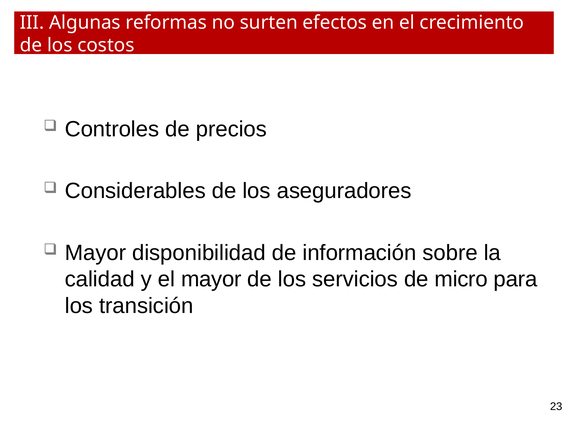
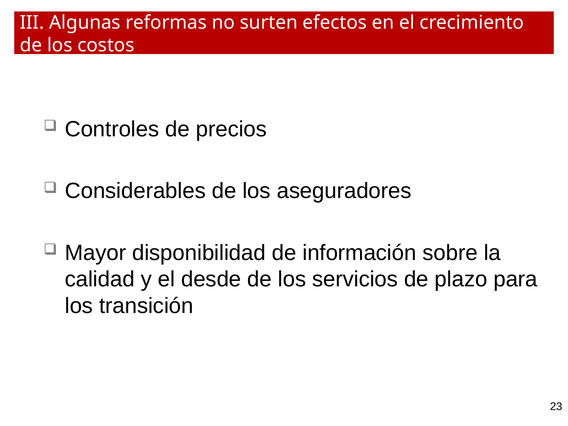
el mayor: mayor -> desde (211, 279)
micro: micro -> plazo (461, 279)
